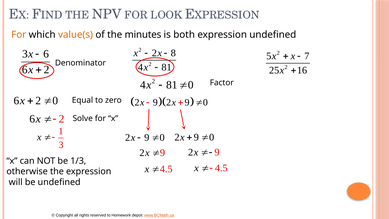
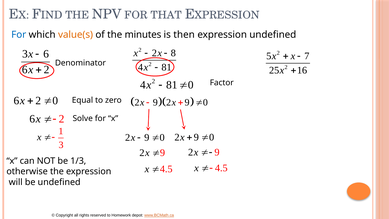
LOOK: LOOK -> THAT (166, 15)
For colour: orange -> blue (19, 35)
both: both -> then (184, 35)
